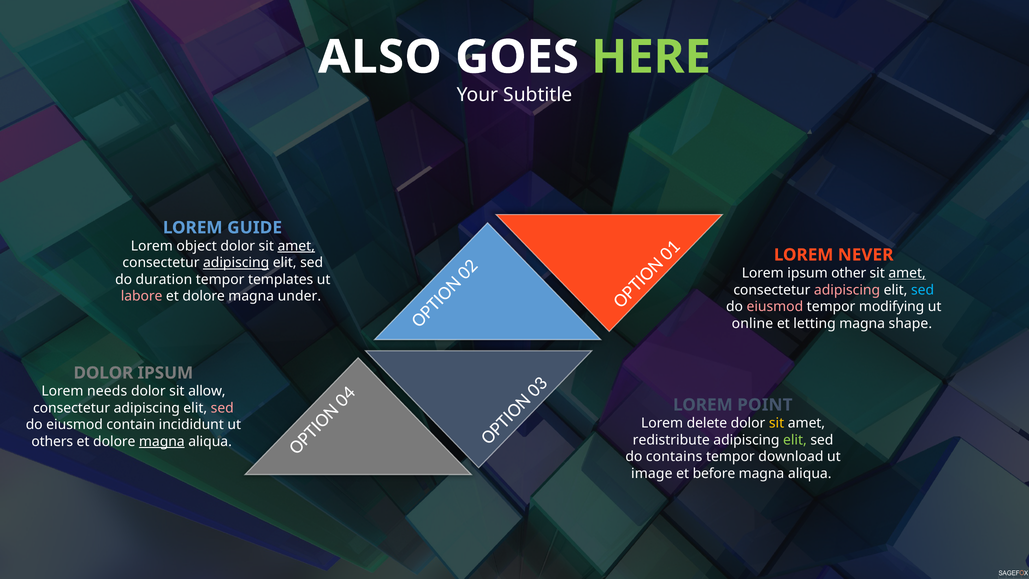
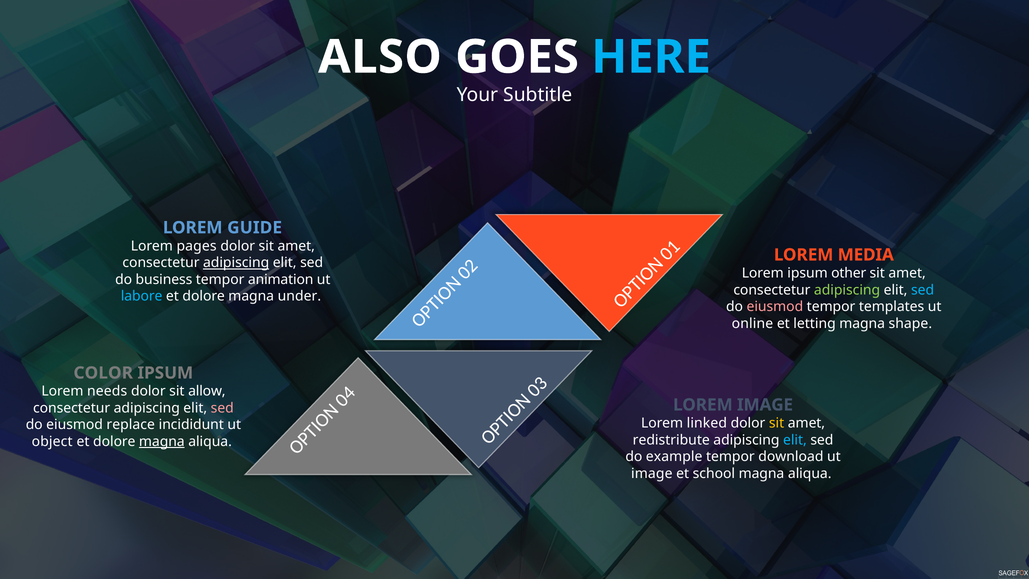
HERE colour: light green -> light blue (651, 57)
object: object -> pages (197, 246)
amet underline: present -> none (296, 246)
NEVER: NEVER -> MEDIA (866, 255)
amet underline: present -> none (907, 273)
duration: duration -> business (164, 280)
templates: templates -> animation (281, 280)
adipiscing colour: pink -> light green (847, 290)
labore colour: pink -> light blue (142, 296)
modifying: modifying -> templates (892, 307)
DOLOR: DOLOR -> COLOR (103, 373)
LOREM POINT: POINT -> IMAGE (765, 405)
delete: delete -> linked (707, 423)
contain: contain -> replace (131, 425)
elit colour: light green -> light blue (795, 440)
others: others -> object (52, 441)
contains: contains -> example (674, 457)
before: before -> school (714, 473)
